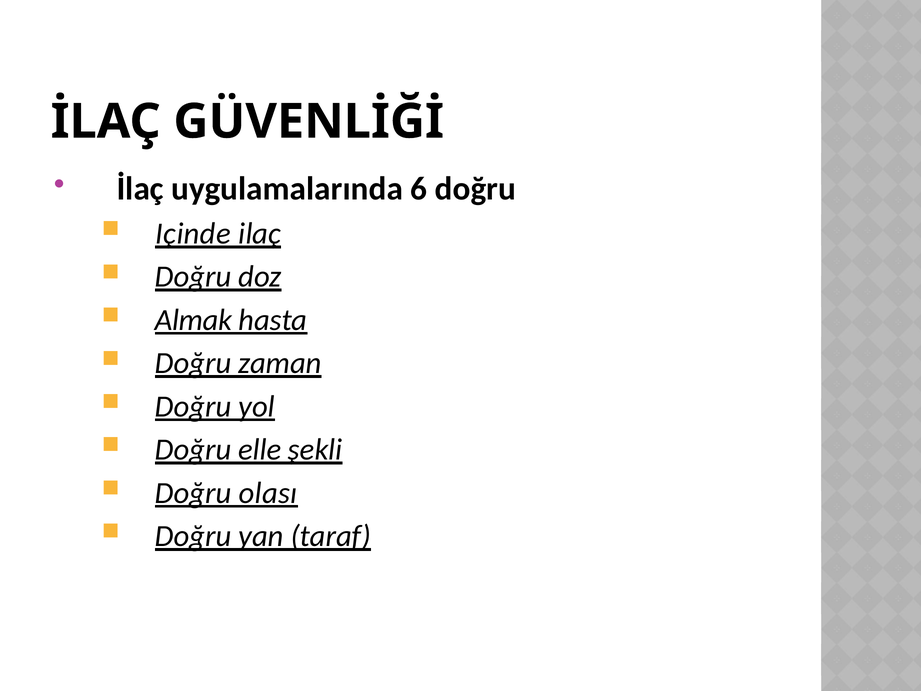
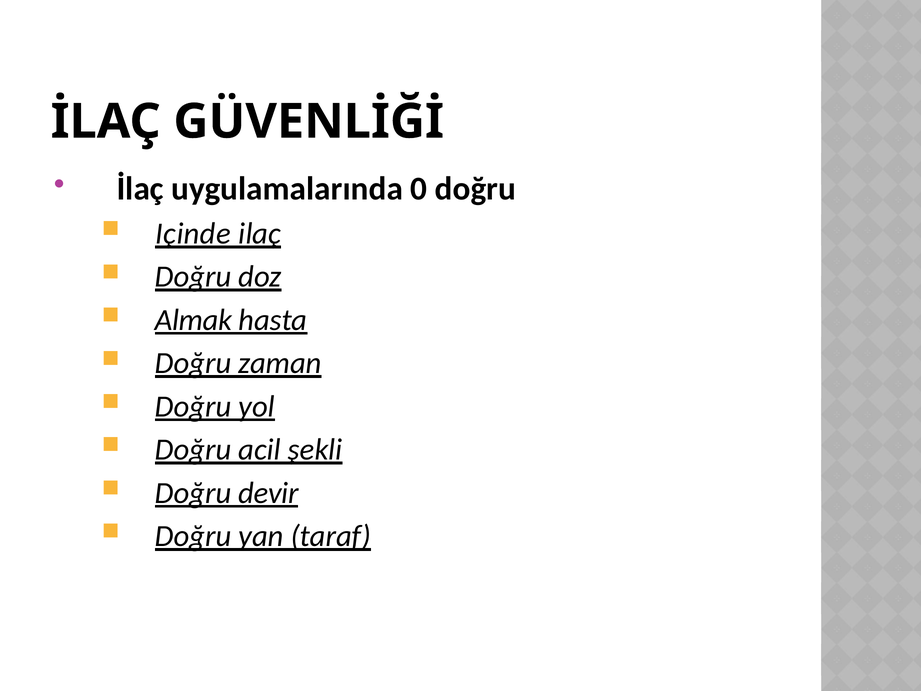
6: 6 -> 0 (419, 189)
elle: elle -> acil (260, 450)
olası: olası -> devir (268, 493)
